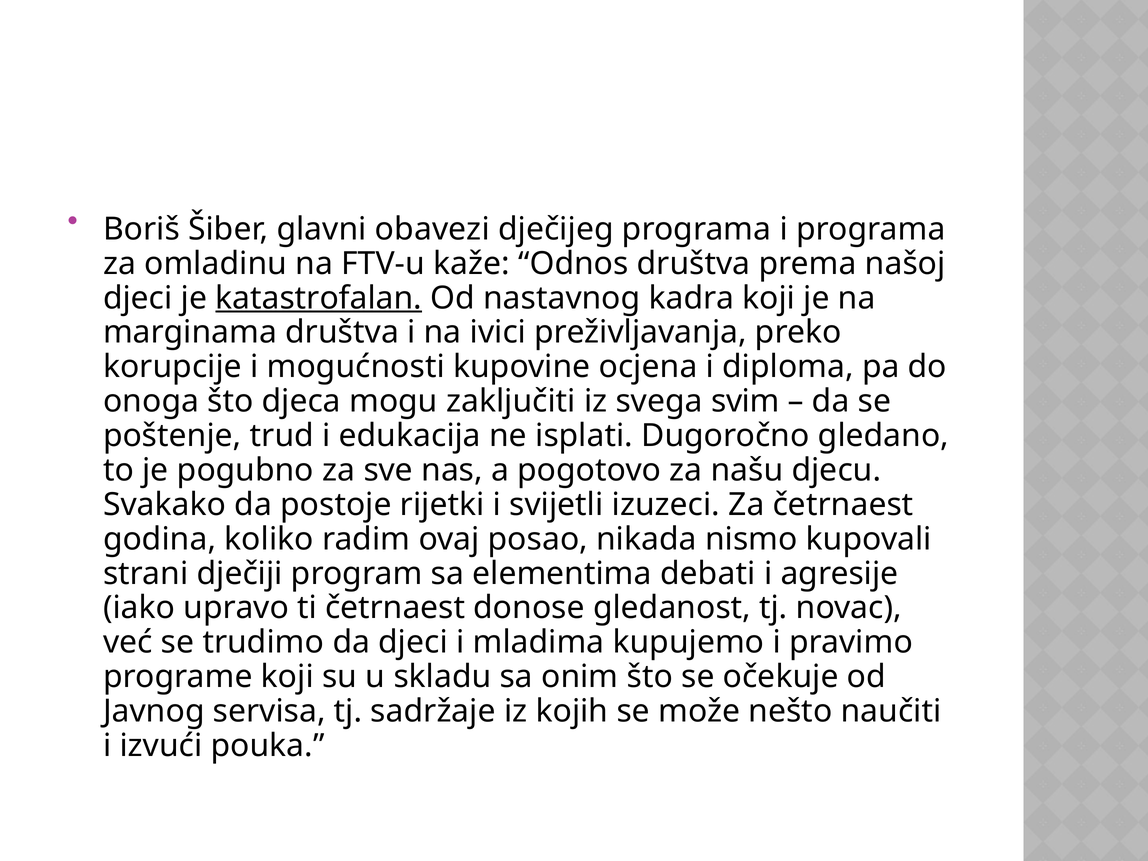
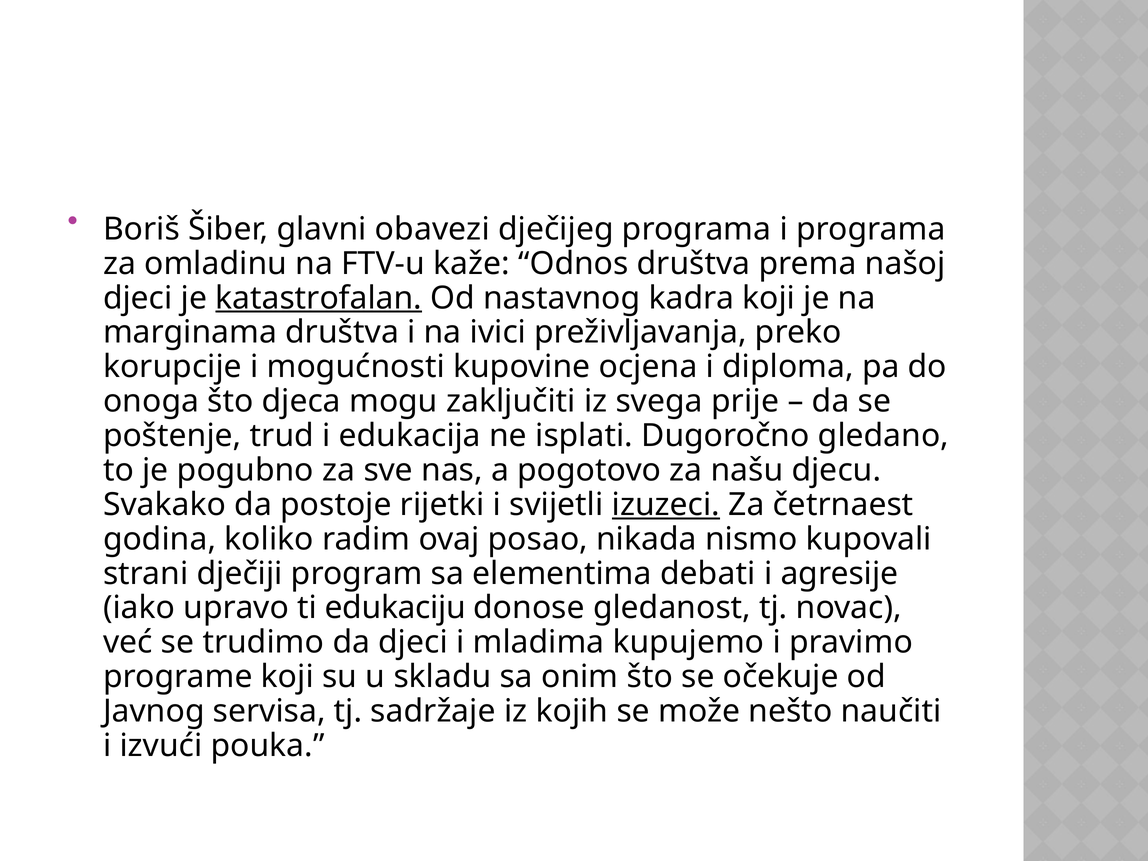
svim: svim -> prije (745, 401)
izuzeci underline: none -> present (666, 505)
ti četrnaest: četrnaest -> edukaciju (395, 608)
